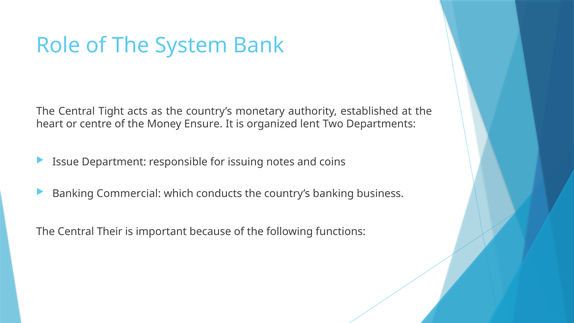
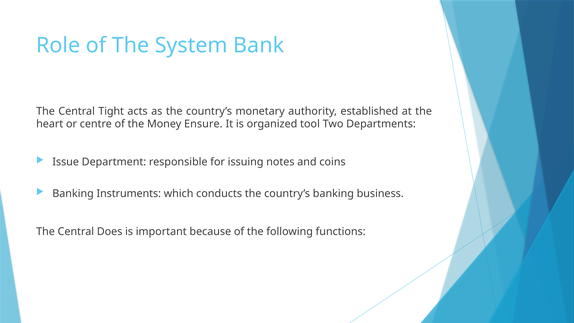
lent: lent -> tool (310, 124)
Commercial: Commercial -> Instruments (129, 194)
Their: Their -> Does (110, 231)
